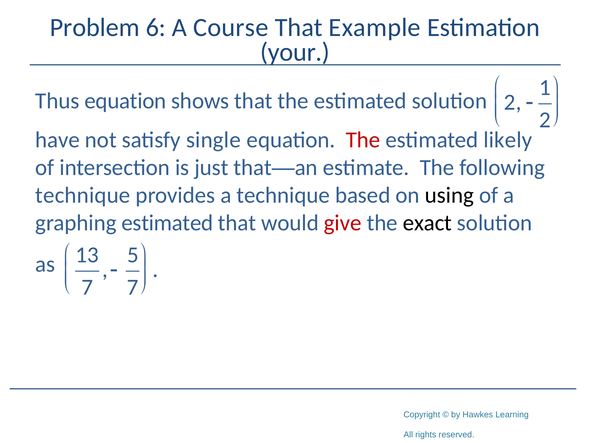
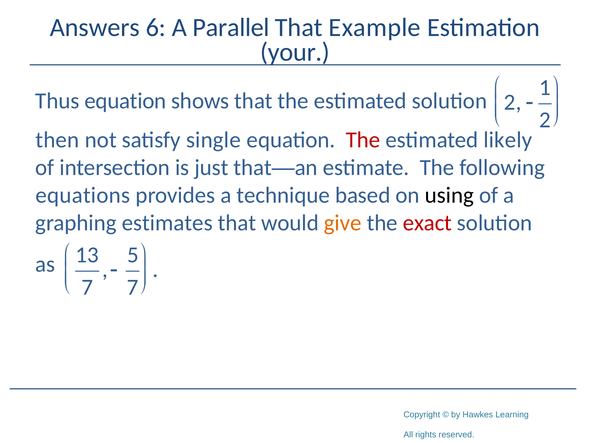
Problem: Problem -> Answers (95, 27)
Course: Course -> Parallel (231, 27)
have: have -> then (57, 140)
technique: technique -> equations (83, 195)
graphing estimated: estimated -> estimates (167, 223)
give colour: red -> orange (343, 223)
exact colour: black -> red (427, 223)
